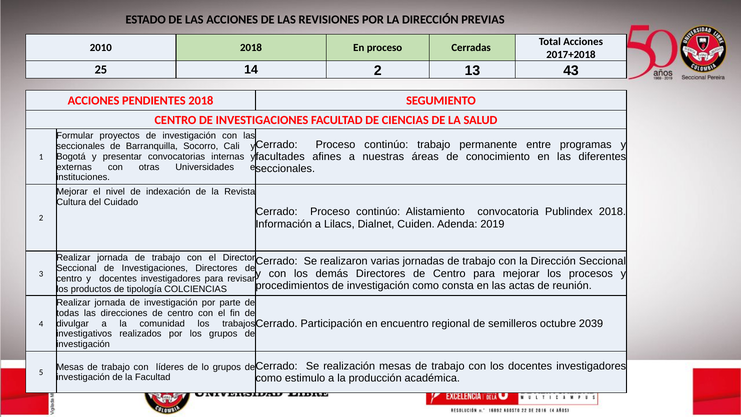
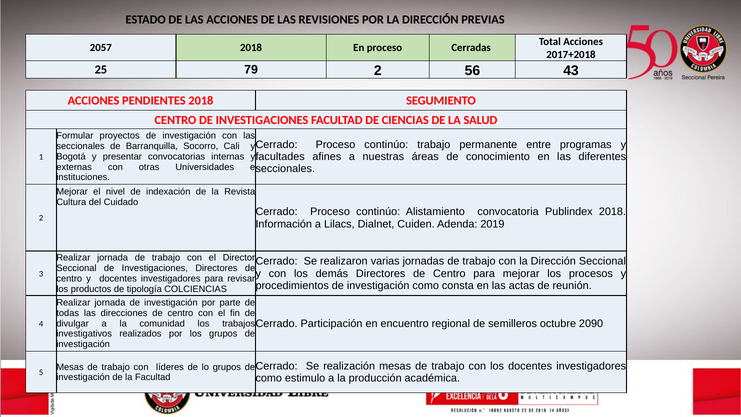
2010: 2010 -> 2057 (101, 48)
14: 14 -> 79 (251, 70)
13: 13 -> 56 (472, 71)
2039: 2039 -> 2090 (591, 323)
